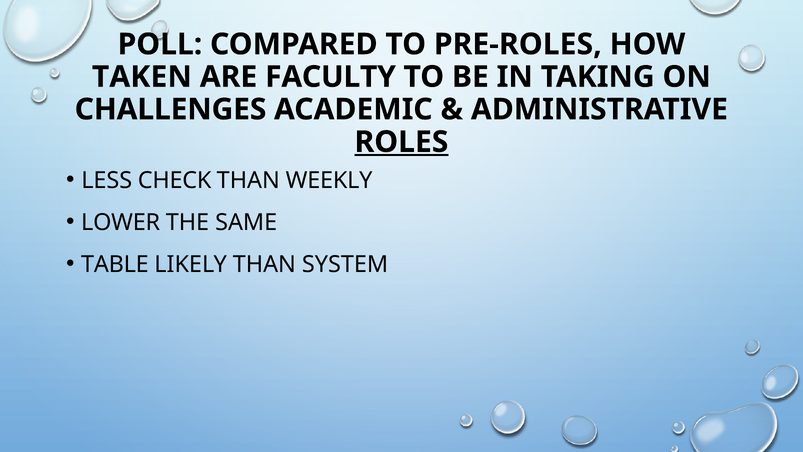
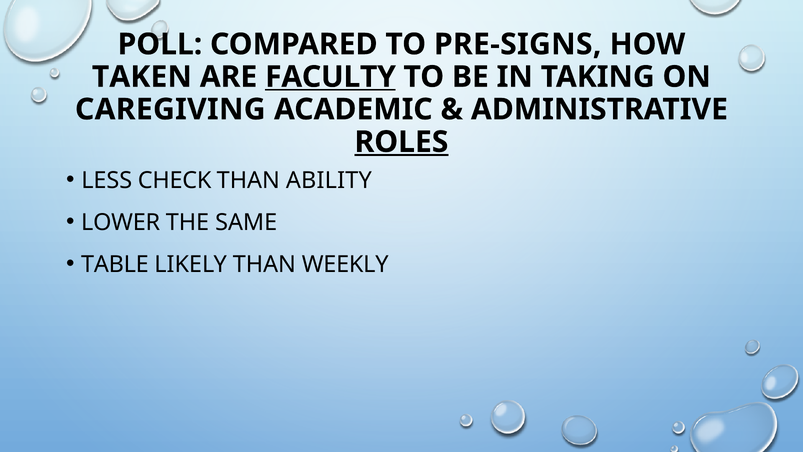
PRE-ROLES: PRE-ROLES -> PRE-SIGNS (518, 44)
FACULTY underline: none -> present (331, 77)
CHALLENGES: CHALLENGES -> CAREGIVING (170, 109)
WEEKLY: WEEKLY -> ABILITY (329, 180)
SYSTEM: SYSTEM -> WEEKLY (345, 264)
